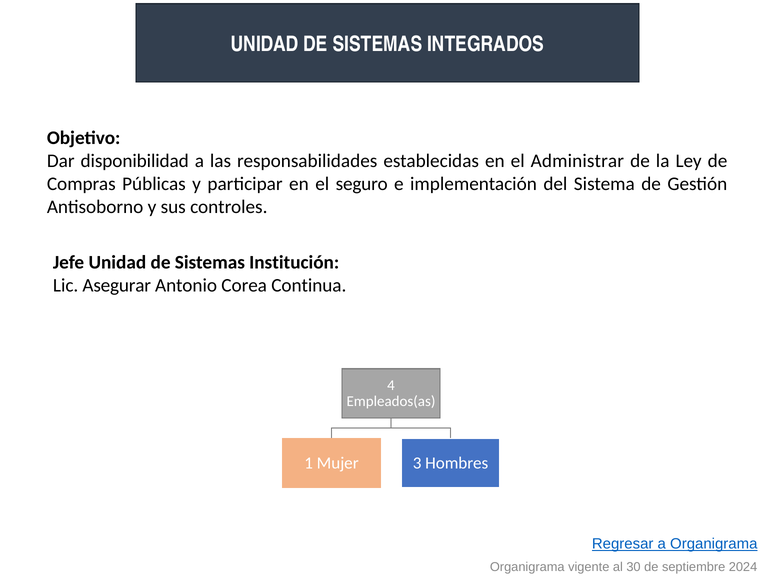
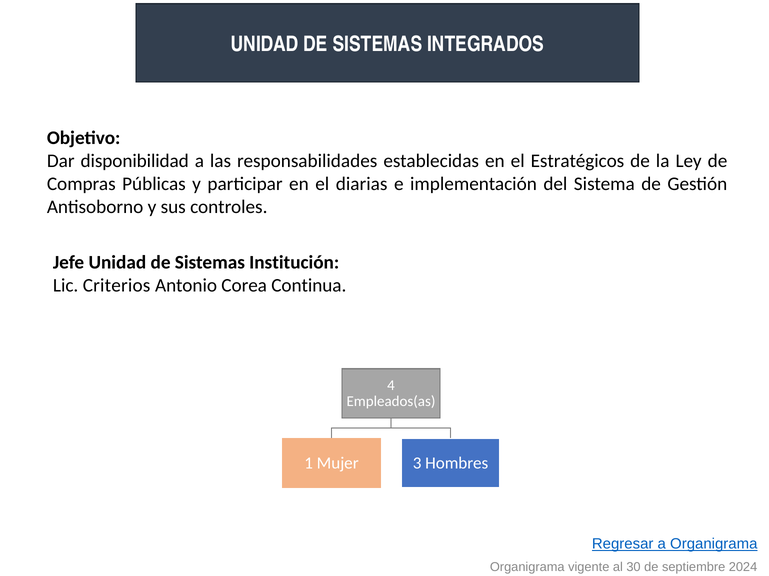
Administrar: Administrar -> Estratégicos (577, 161)
seguro: seguro -> diarias (362, 184)
Asegurar: Asegurar -> Criterios (117, 286)
